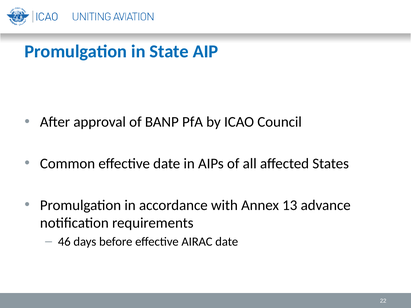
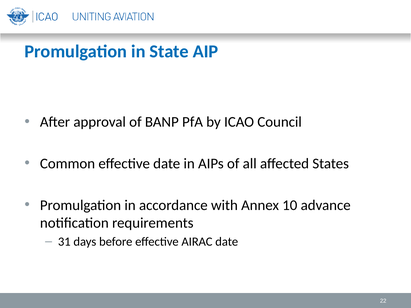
13: 13 -> 10 (290, 205)
46: 46 -> 31 (64, 242)
